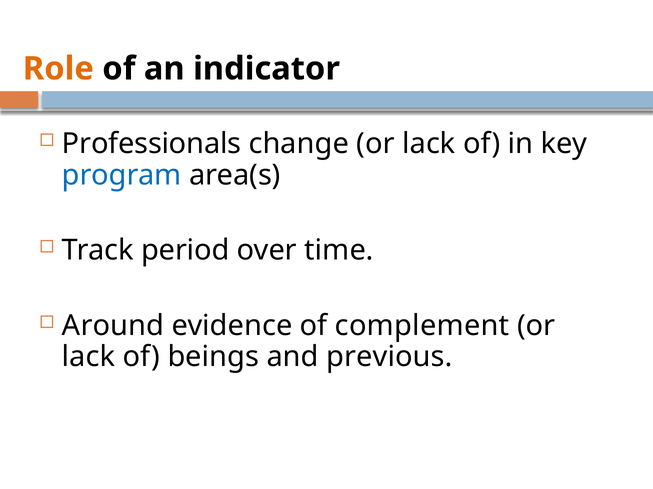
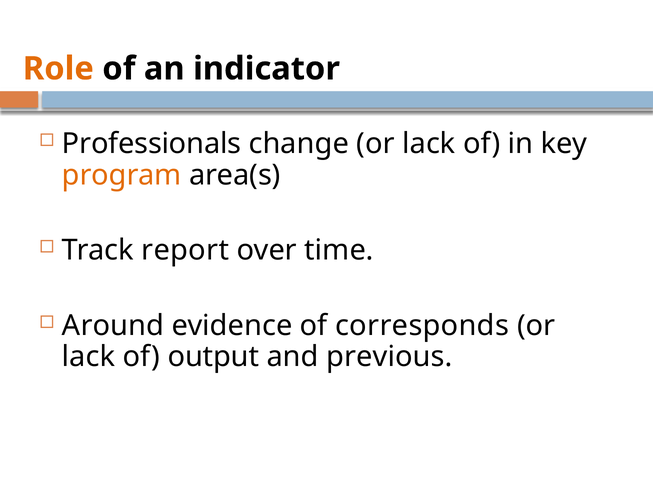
program colour: blue -> orange (122, 175)
period: period -> report (185, 251)
complement: complement -> corresponds (422, 326)
beings: beings -> output (213, 357)
